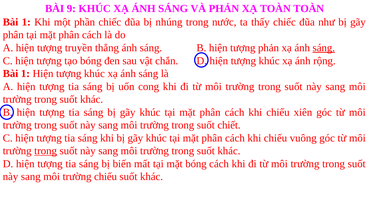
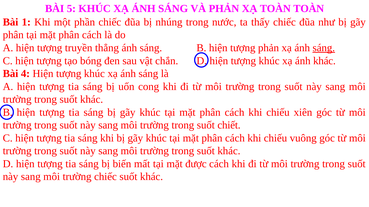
9: 9 -> 5 (71, 9)
ánh rộng: rộng -> khác (324, 61)
1: 1 -> 4 (25, 74)
trong underline: present -> none (46, 151)
mặt bóng: bóng -> được (196, 164)
trường chiếu: chiếu -> chiếc (105, 177)
